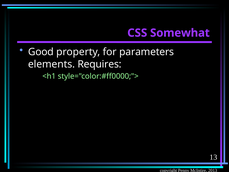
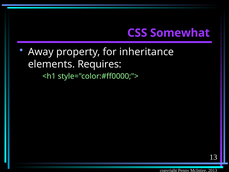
Good: Good -> Away (41, 52)
parameters: parameters -> inheritance (147, 52)
